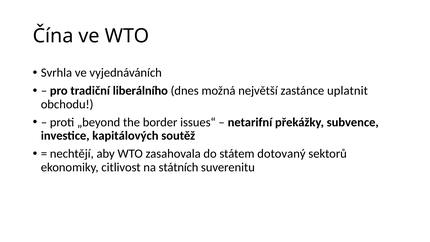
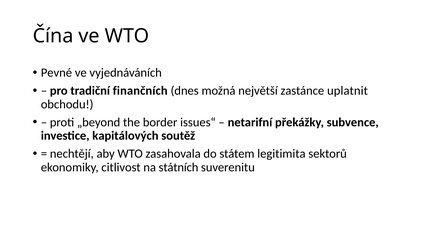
Svrhla: Svrhla -> Pevné (56, 73)
liberálního: liberálního -> finančních (140, 91)
dotovaný: dotovaný -> legitimita (281, 154)
